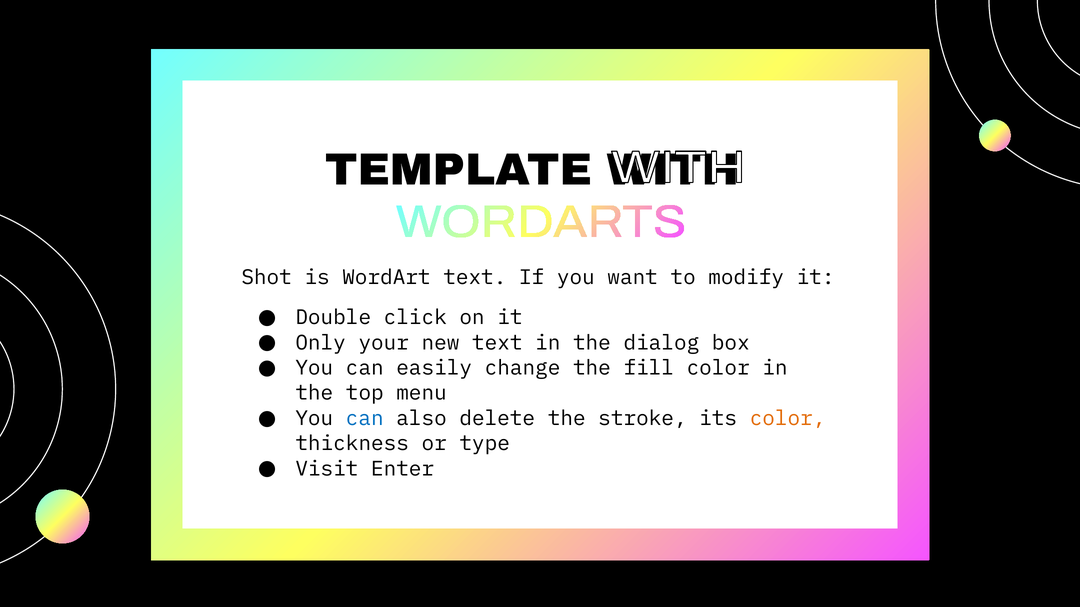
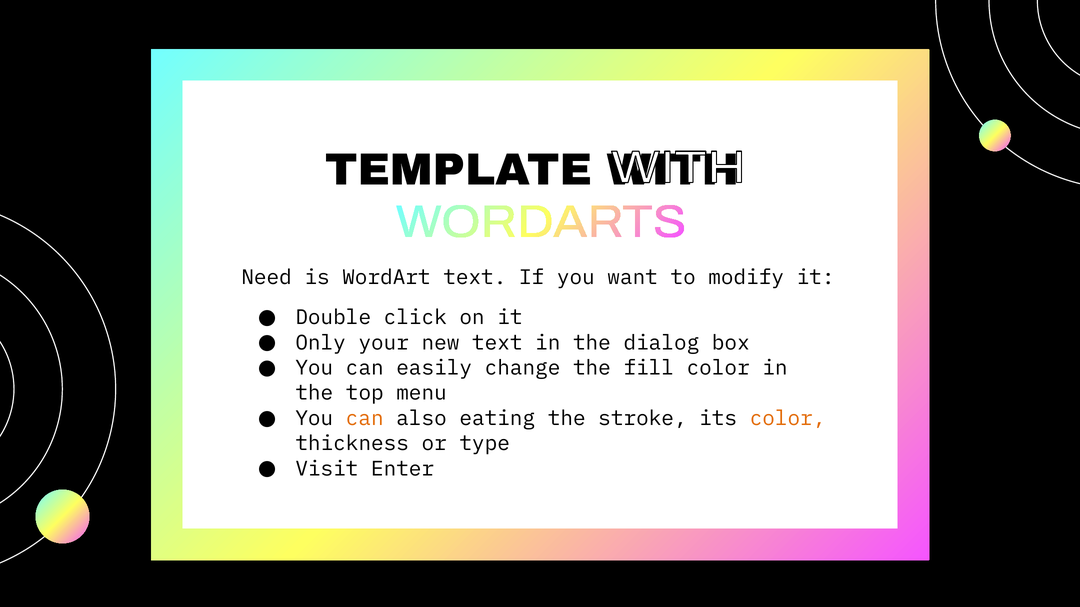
Shot: Shot -> Need (267, 277)
can colour: blue -> orange (365, 419)
delete: delete -> eating (497, 419)
